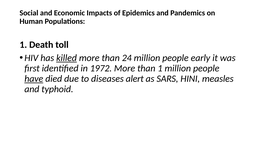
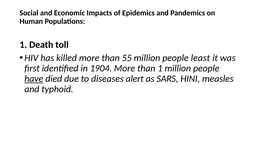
killed underline: present -> none (67, 58)
24: 24 -> 55 (127, 58)
early: early -> least (200, 58)
1972: 1972 -> 1904 (101, 68)
